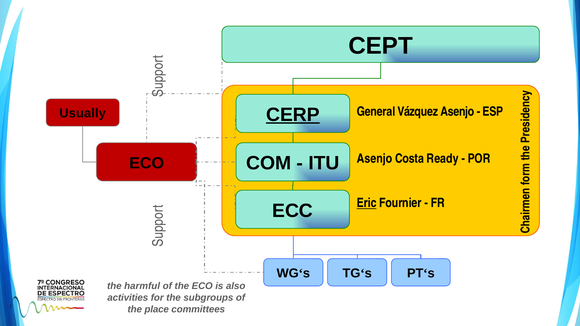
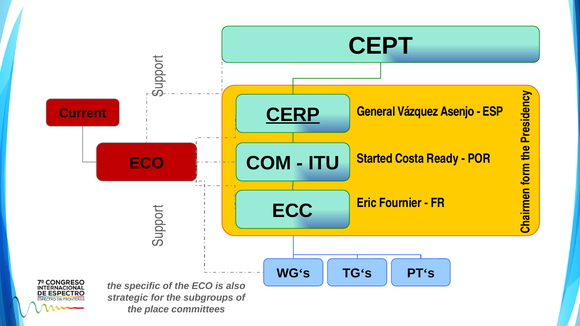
Usually: Usually -> Current (83, 113)
Asenjo: Asenjo -> Started (375, 159)
Eric underline: present -> none (367, 203)
harmful: harmful -> specific (142, 286)
activities: activities -> strategic (128, 298)
